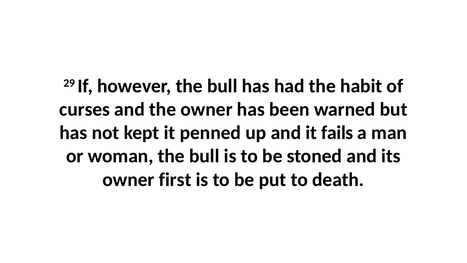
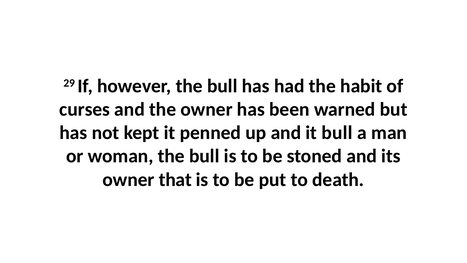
it fails: fails -> bull (337, 133)
first: first -> that (175, 179)
